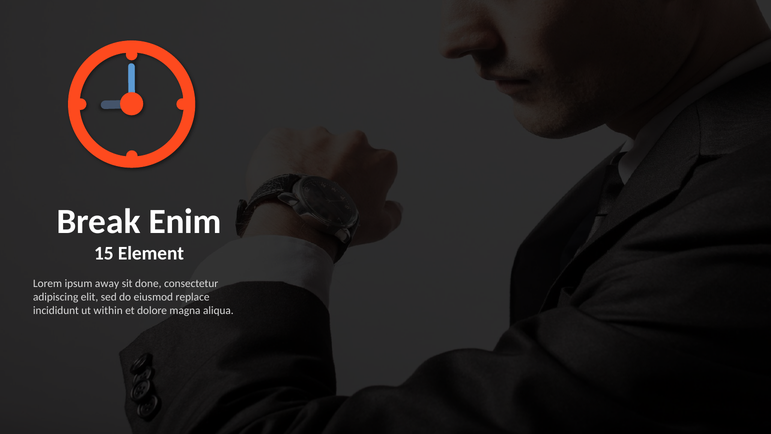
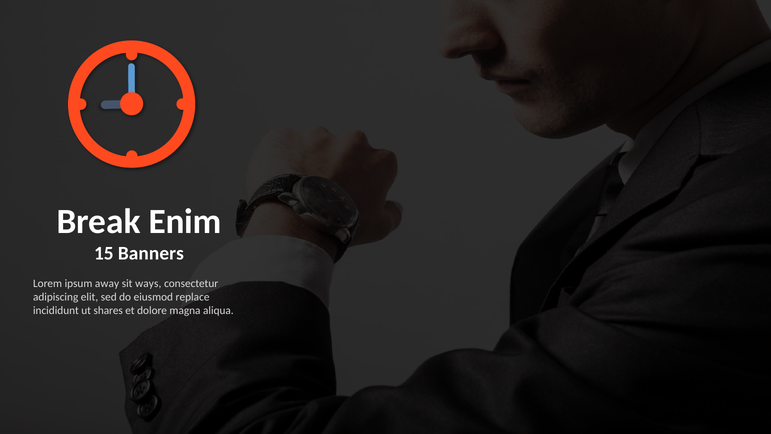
Element: Element -> Banners (151, 253)
done: done -> ways (148, 284)
within: within -> shares (108, 311)
